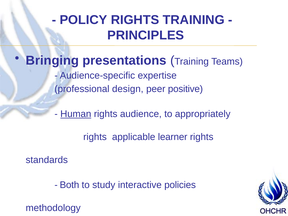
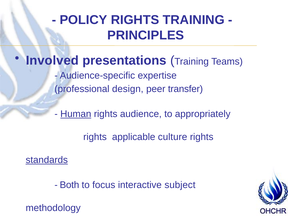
Bringing: Bringing -> Involved (52, 60)
positive: positive -> transfer (185, 89)
learner: learner -> culture (173, 137)
standards underline: none -> present (47, 160)
study: study -> focus (104, 185)
policies: policies -> subject (180, 185)
